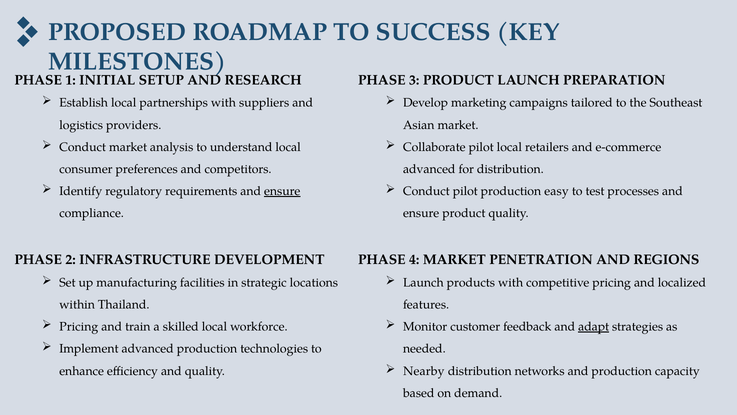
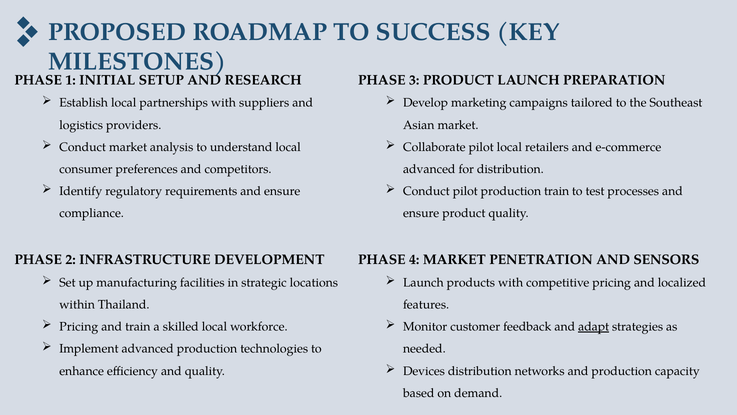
ensure underline: present -> none (282, 191)
production easy: easy -> train (557, 191)
REGIONS: REGIONS -> SENSORS (666, 259)
Nearby: Nearby -> Devices (424, 371)
